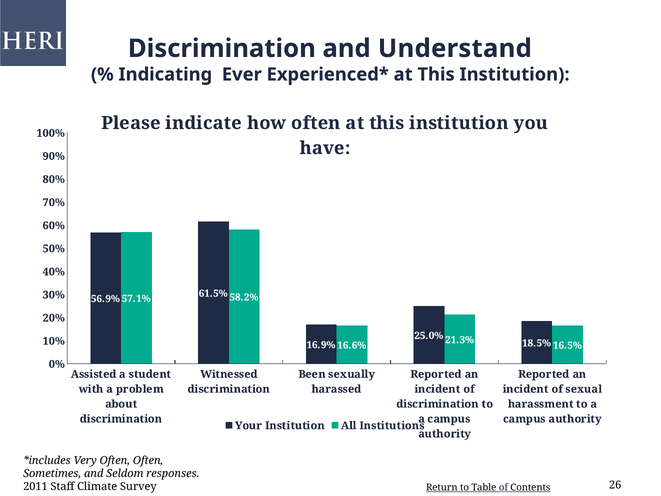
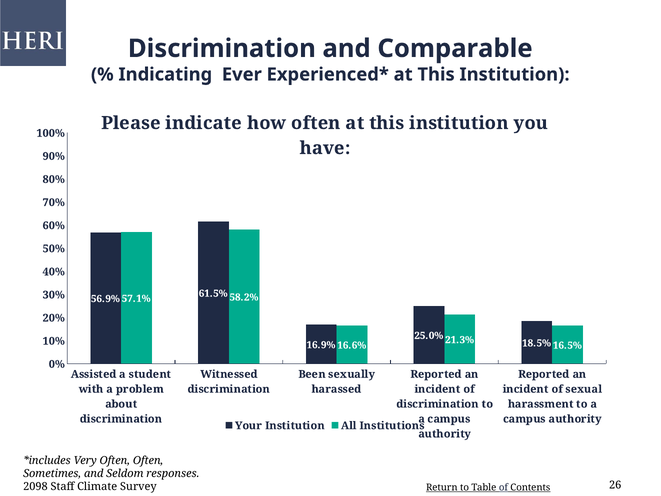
Understand: Understand -> Comparable (455, 48)
2011: 2011 -> 2098 (35, 487)
